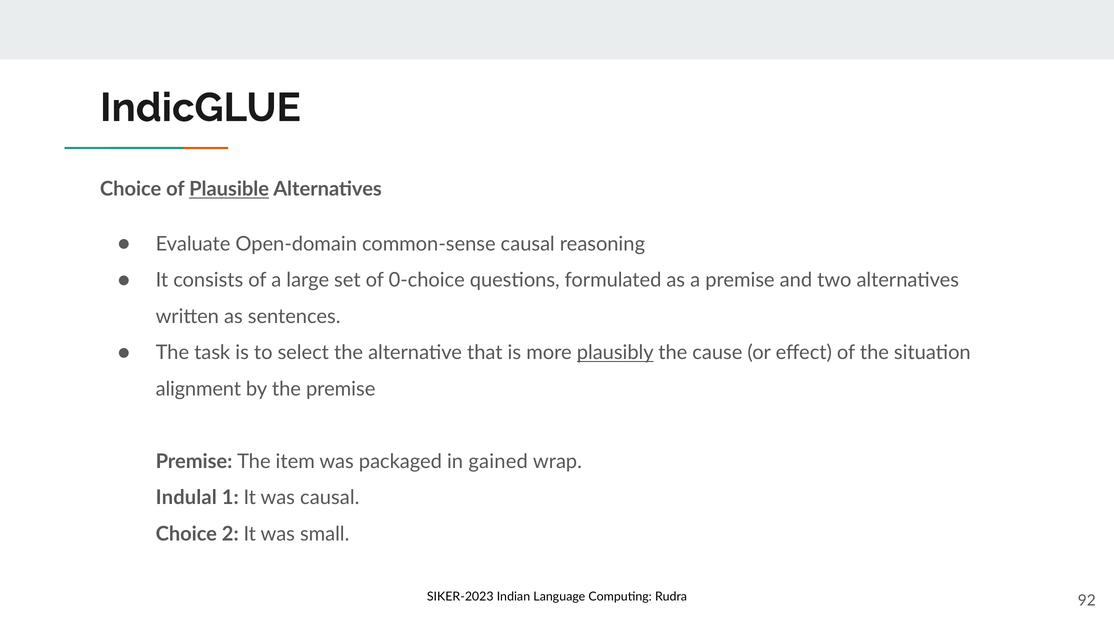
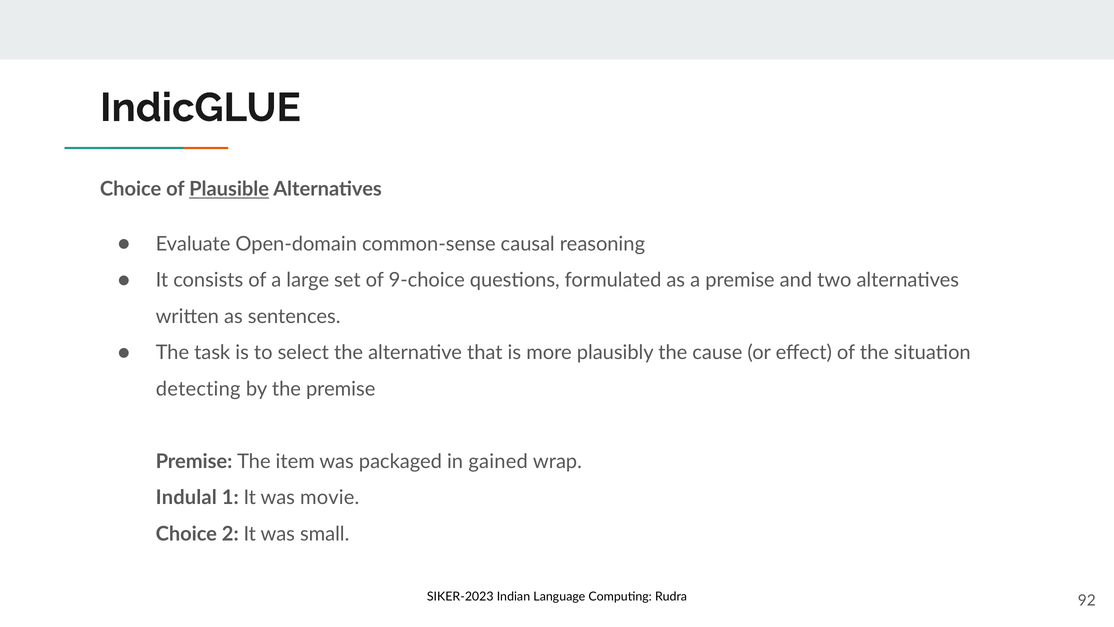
0-choice: 0-choice -> 9-choice (427, 280)
plausibly underline: present -> none (615, 353)
alignment: alignment -> detecting (198, 389)
was causal: causal -> movie (330, 498)
